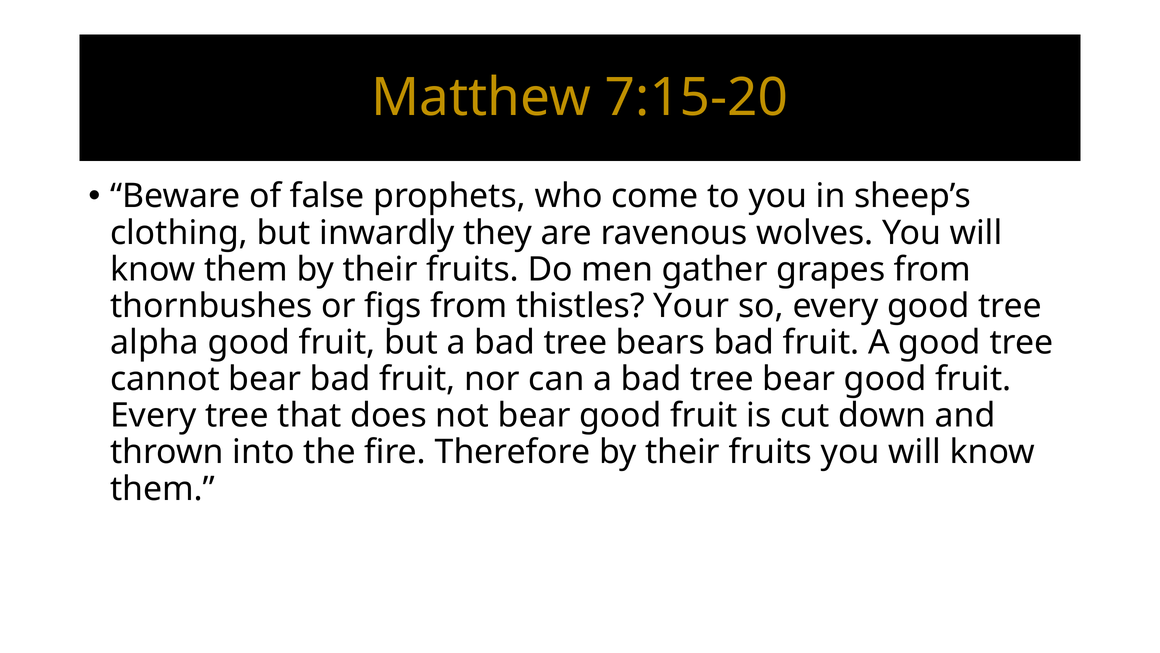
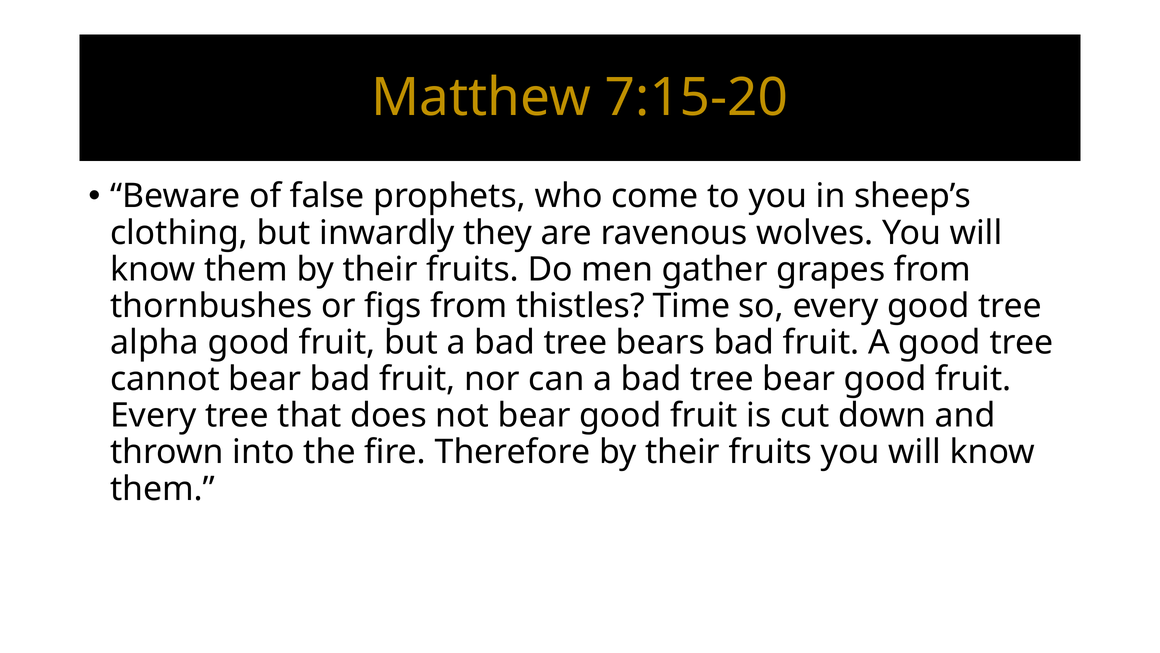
Your: Your -> Time (692, 306)
